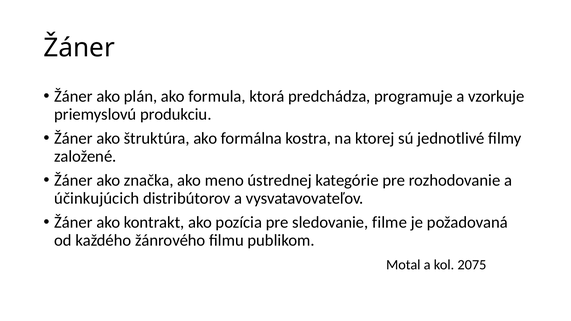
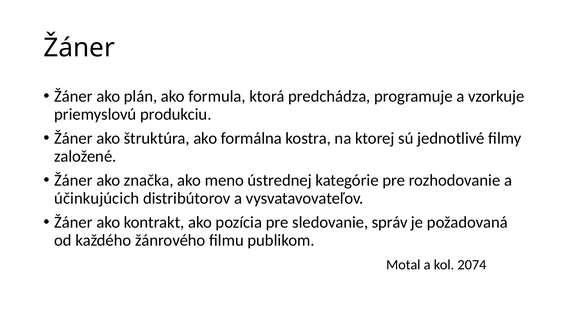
filme: filme -> správ (390, 222)
2075: 2075 -> 2074 (472, 265)
